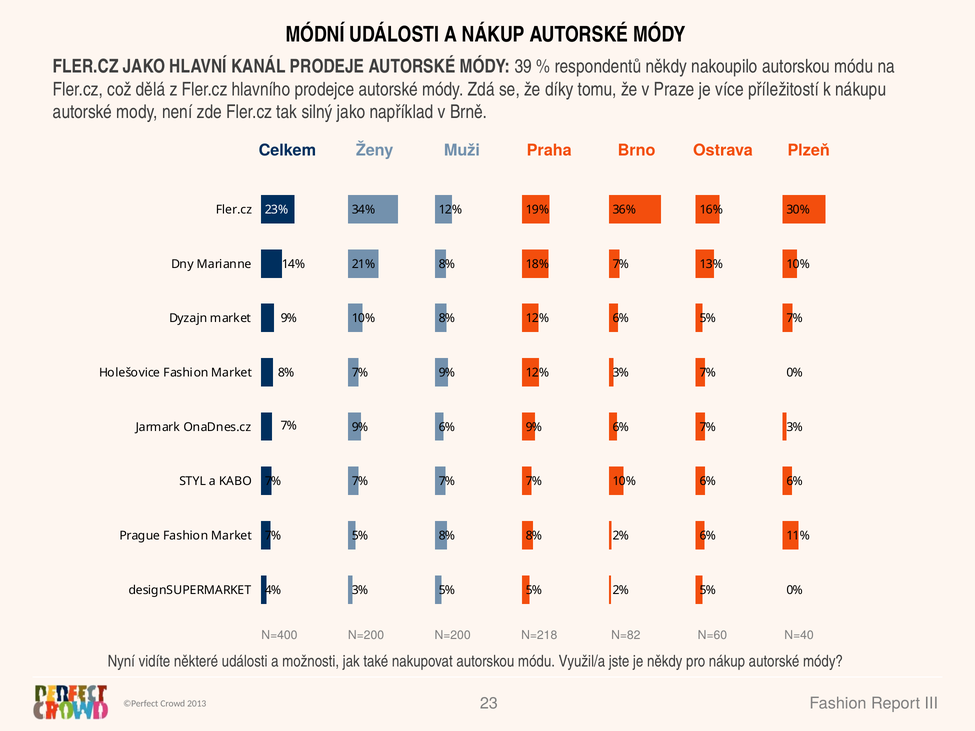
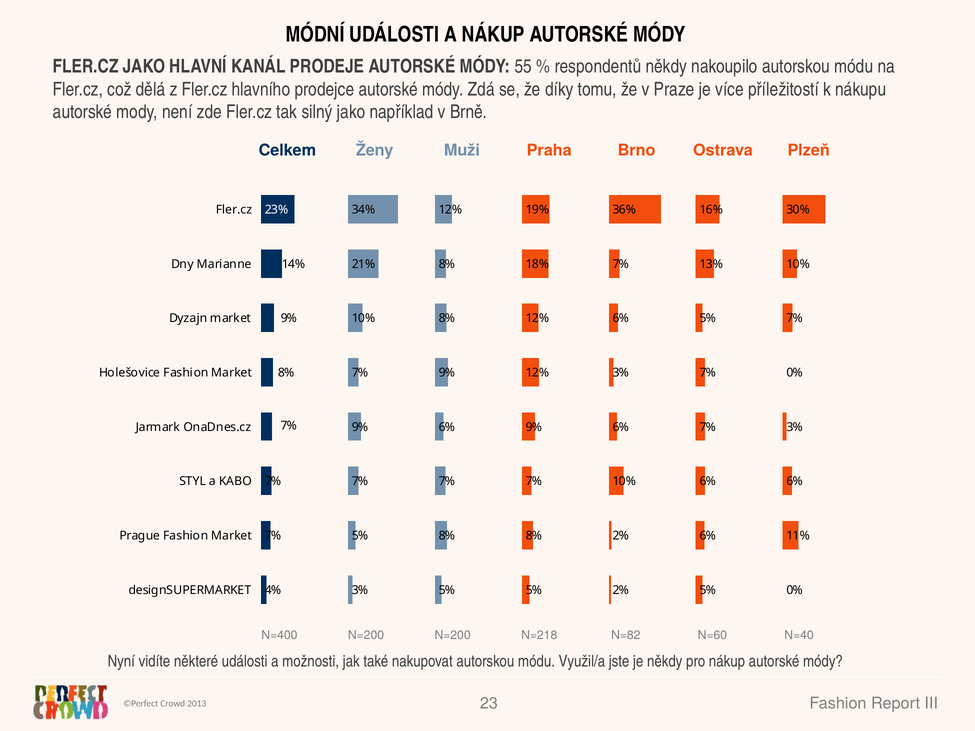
39: 39 -> 55 (524, 67)
